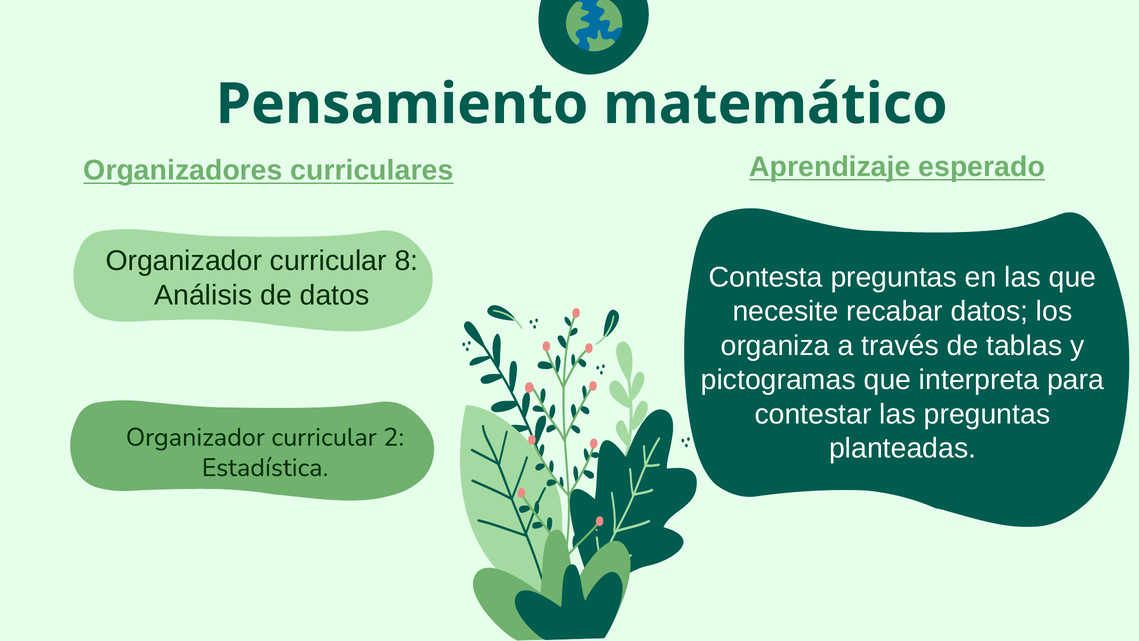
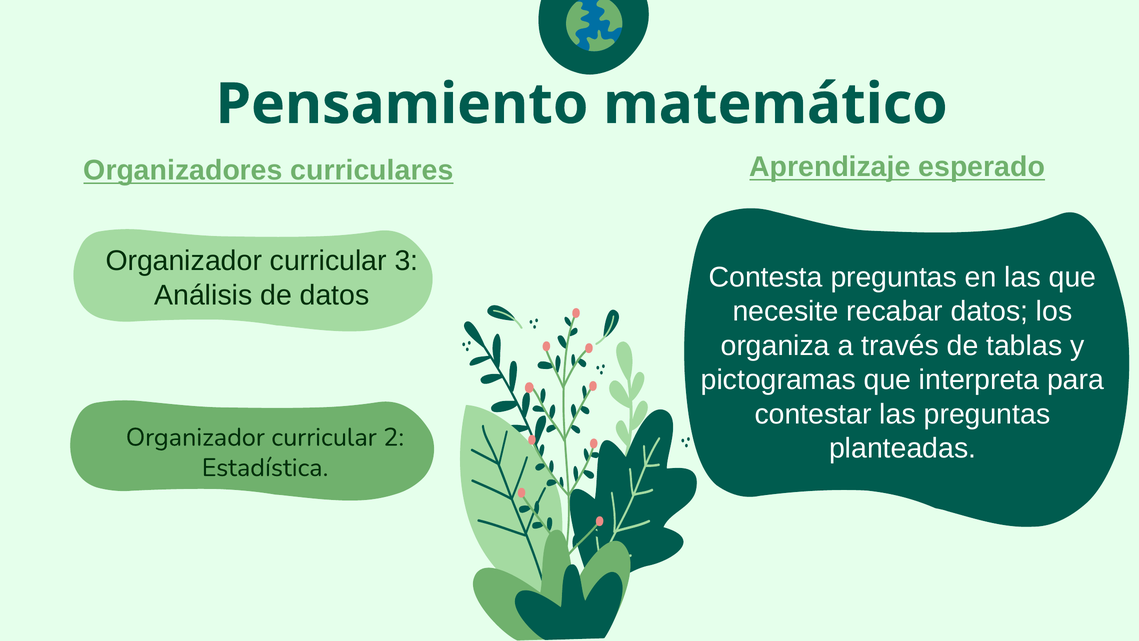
8: 8 -> 3 (406, 261)
